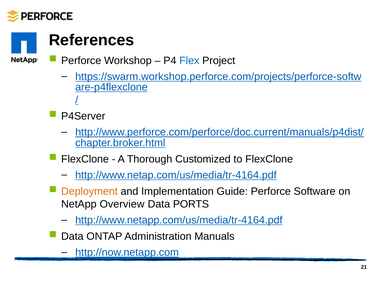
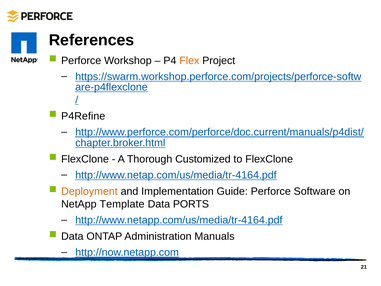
Flex colour: blue -> orange (189, 60)
P4Server: P4Server -> P4Refine (83, 116)
Overview: Overview -> Template (122, 204)
